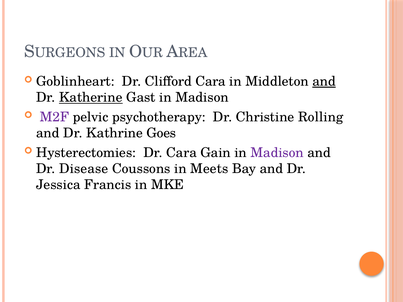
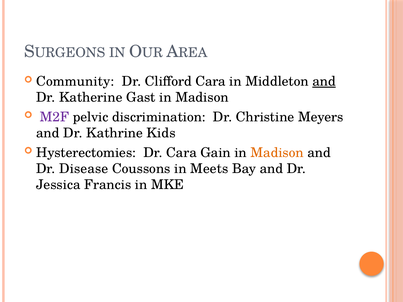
Goblinheart: Goblinheart -> Community (75, 82)
Katherine underline: present -> none (91, 98)
psychotherapy: psychotherapy -> discrimination (159, 117)
Rolling: Rolling -> Meyers (321, 117)
Goes: Goes -> Kids (161, 133)
Madison colour: purple -> orange (277, 153)
